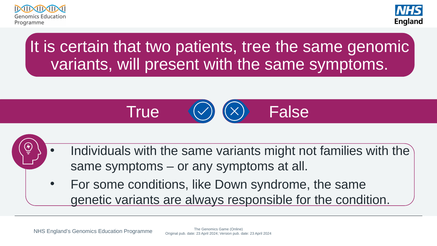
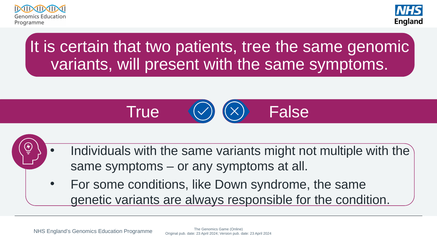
families: families -> multiple (341, 151)
